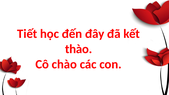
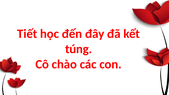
thào: thào -> túng (79, 49)
